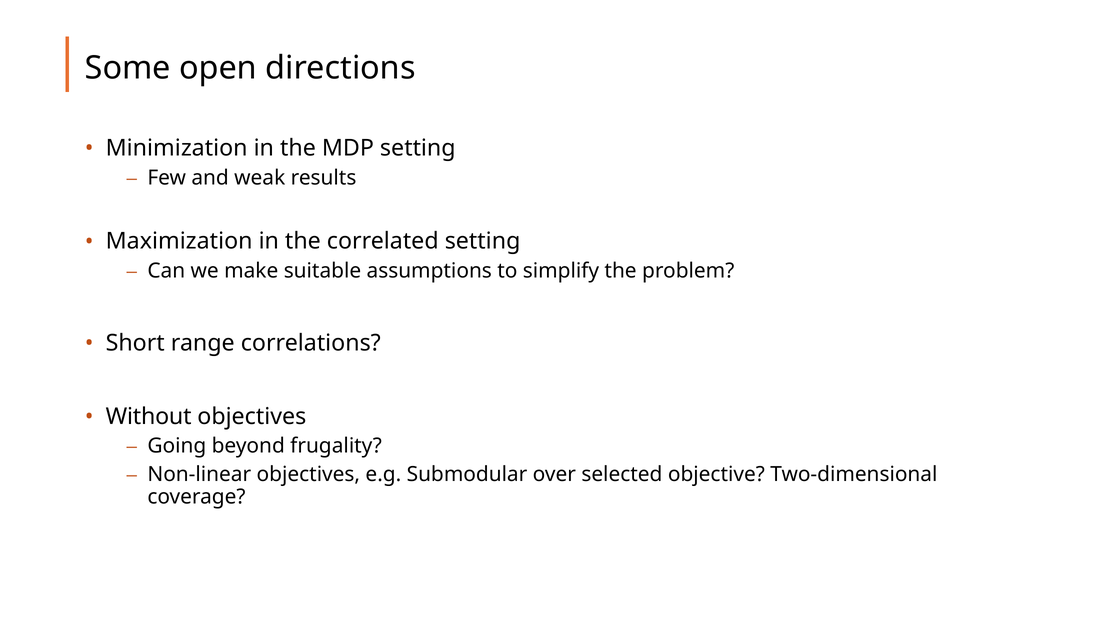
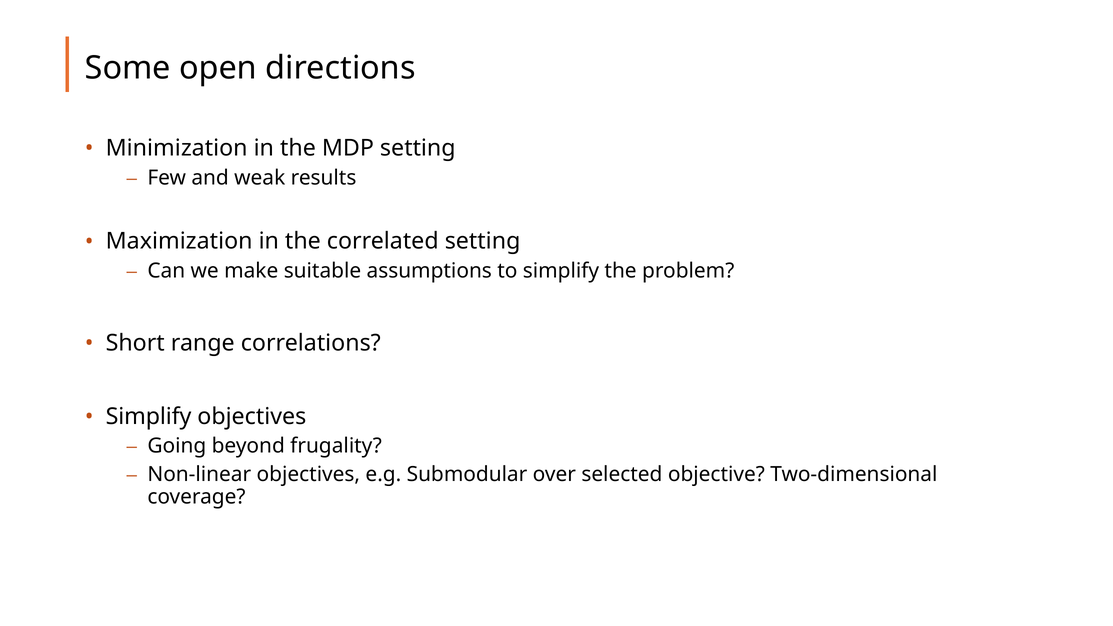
Without: Without -> Simplify (149, 416)
